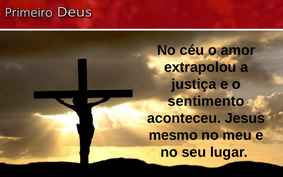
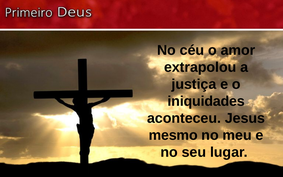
sentimento: sentimento -> iniquidades (206, 101)
